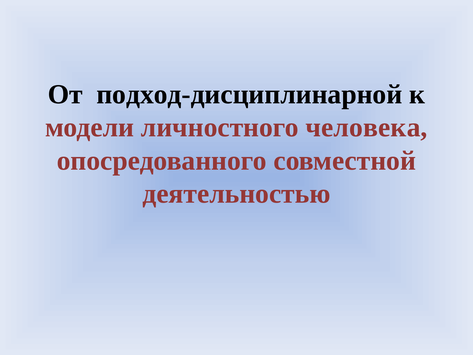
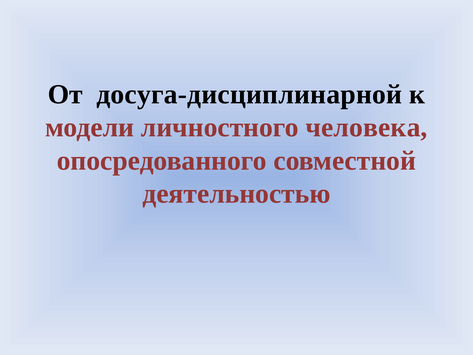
подход-дисциплинарной: подход-дисциплинарной -> досуга-дисциплинарной (249, 94)
